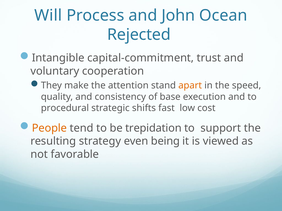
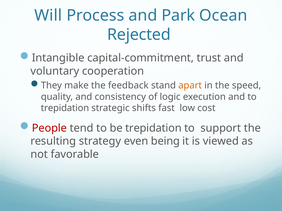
John: John -> Park (178, 15)
attention: attention -> feedback (128, 86)
base: base -> logic (170, 97)
procedural: procedural -> trepidation (65, 108)
People colour: orange -> red (49, 128)
